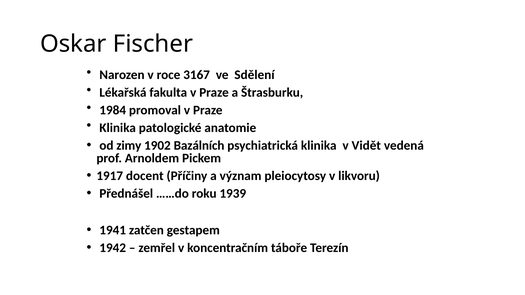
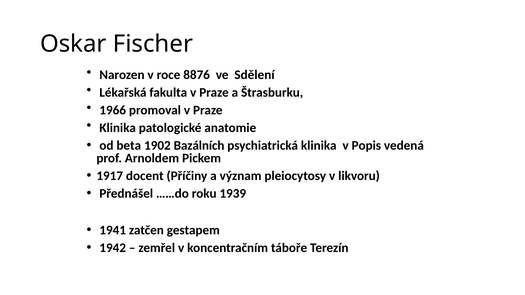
3167: 3167 -> 8876 (197, 75)
1984: 1984 -> 1966 (113, 110)
zimy: zimy -> beta (129, 146)
Vidět: Vidět -> Popis (366, 146)
